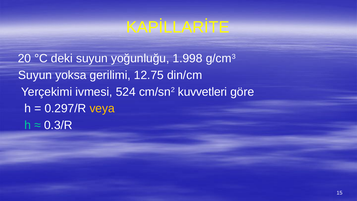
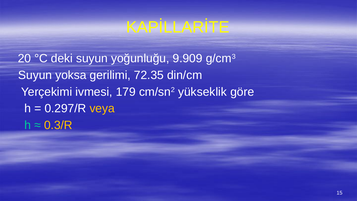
1.998: 1.998 -> 9.909 (188, 58)
12.75: 12.75 -> 72.35 (149, 75)
524: 524 -> 179 (126, 92)
kuvvetleri: kuvvetleri -> yükseklik (202, 92)
0.3/R colour: white -> yellow (58, 125)
